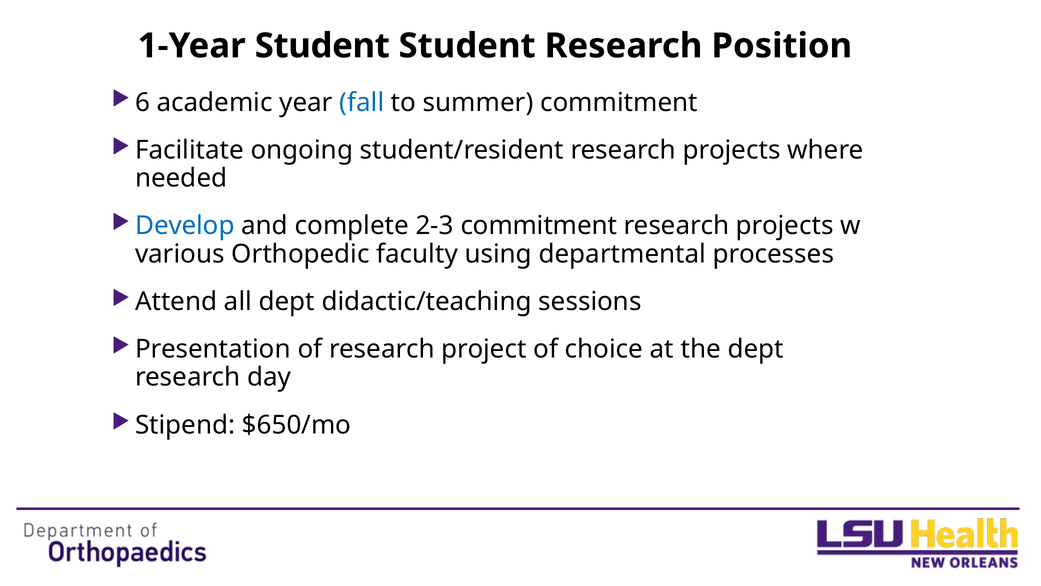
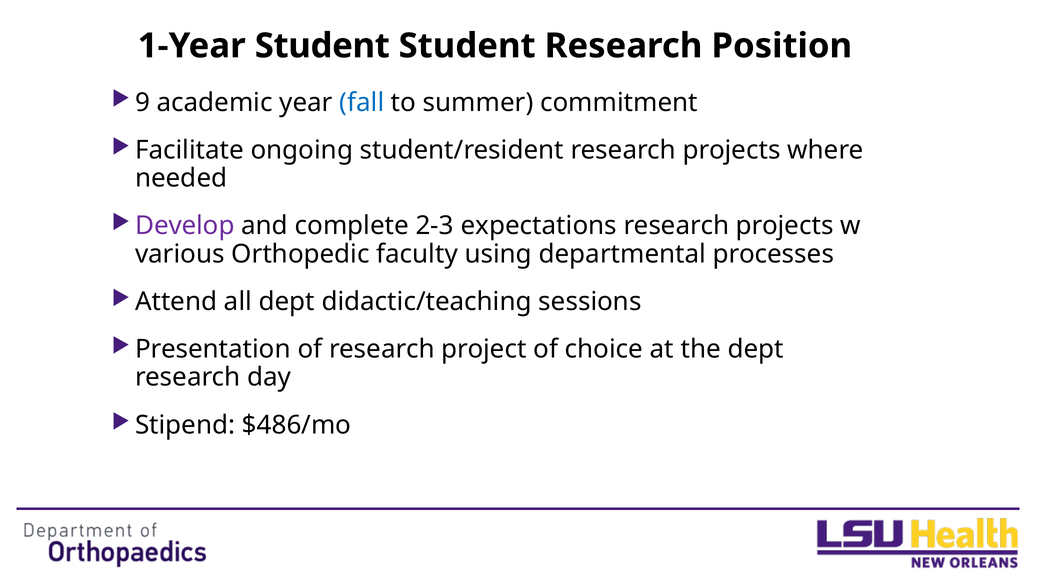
6: 6 -> 9 (143, 102)
Develop colour: blue -> purple (185, 226)
2-3 commitment: commitment -> expectations (539, 226)
$650/mo: $650/mo -> $486/mo (297, 425)
